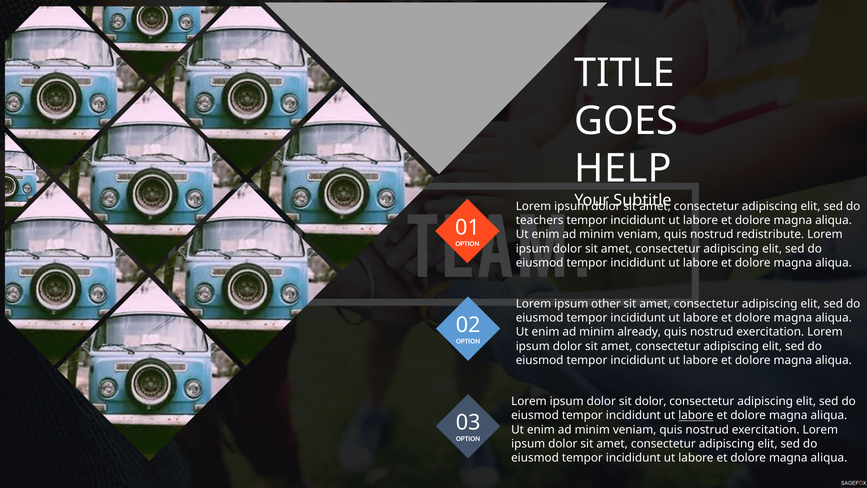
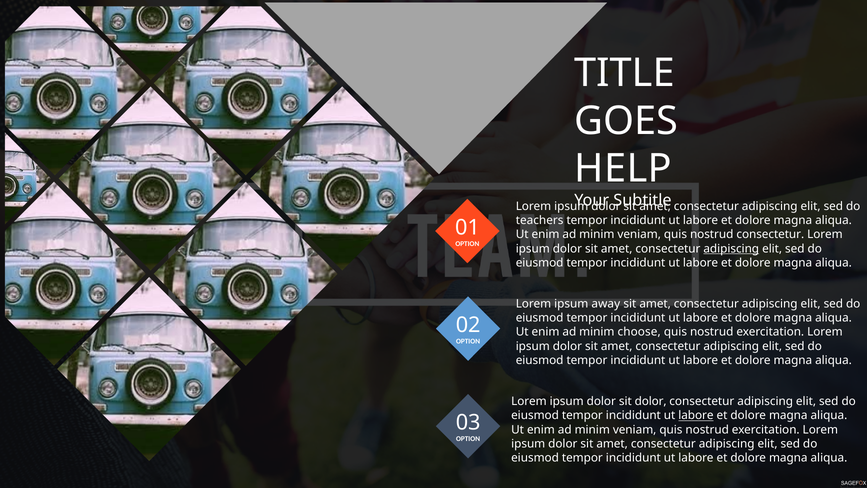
nostrud redistribute: redistribute -> consectetur (770, 234)
adipiscing underline: none -> present (731, 248)
other: other -> away (606, 304)
already: already -> choose (639, 332)
